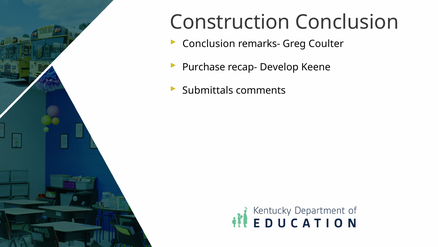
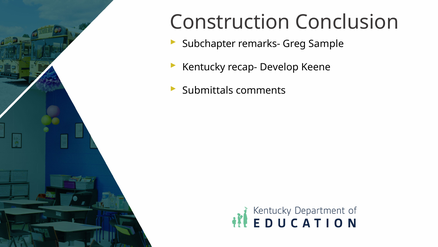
Conclusion: Conclusion -> Subchapter (209, 44)
Coulter: Coulter -> Sample (326, 44)
Purchase: Purchase -> Kentucky (204, 67)
